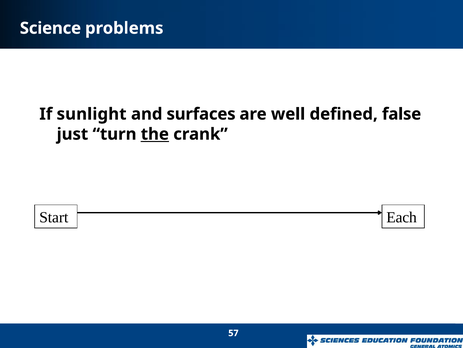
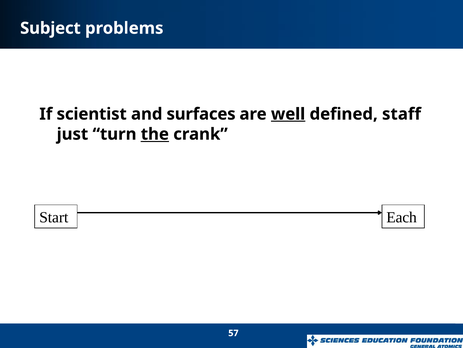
Science: Science -> Subject (50, 28)
sunlight: sunlight -> scientist (92, 114)
well underline: none -> present (288, 114)
false: false -> staff (402, 114)
